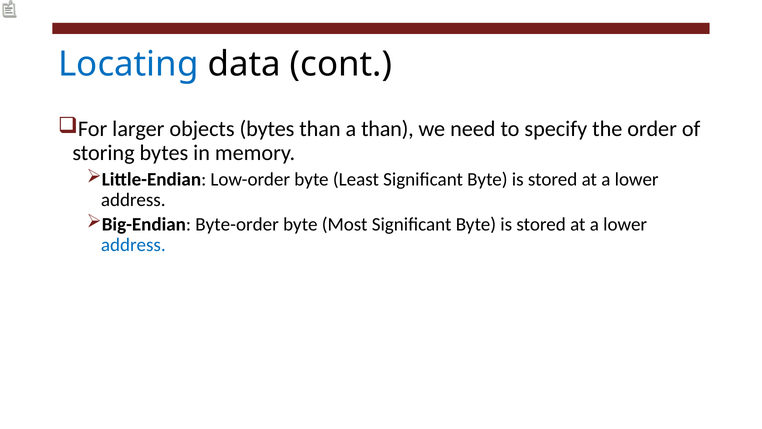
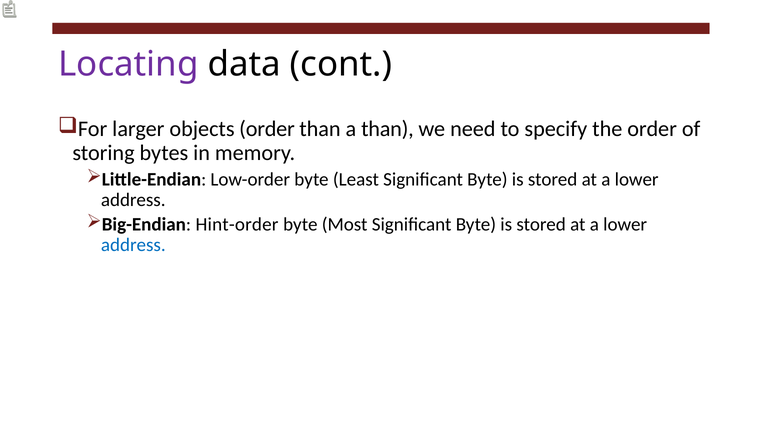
Locating colour: blue -> purple (128, 64)
objects bytes: bytes -> order (267, 129)
Byte-order: Byte-order -> Hint-order (237, 224)
